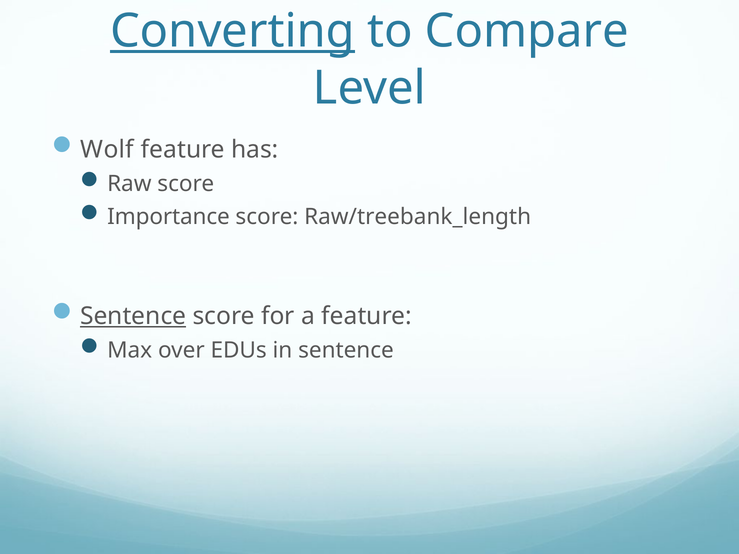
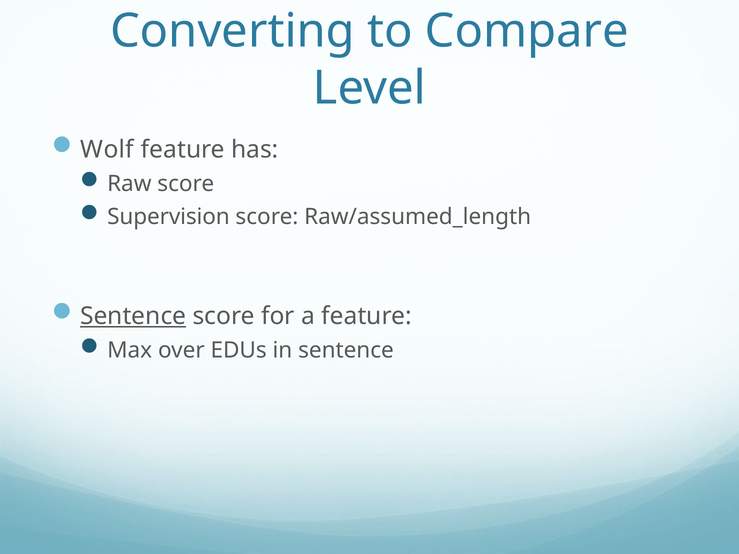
Converting underline: present -> none (232, 31)
Importance: Importance -> Supervision (169, 217)
Raw/treebank_length: Raw/treebank_length -> Raw/assumed_length (418, 217)
